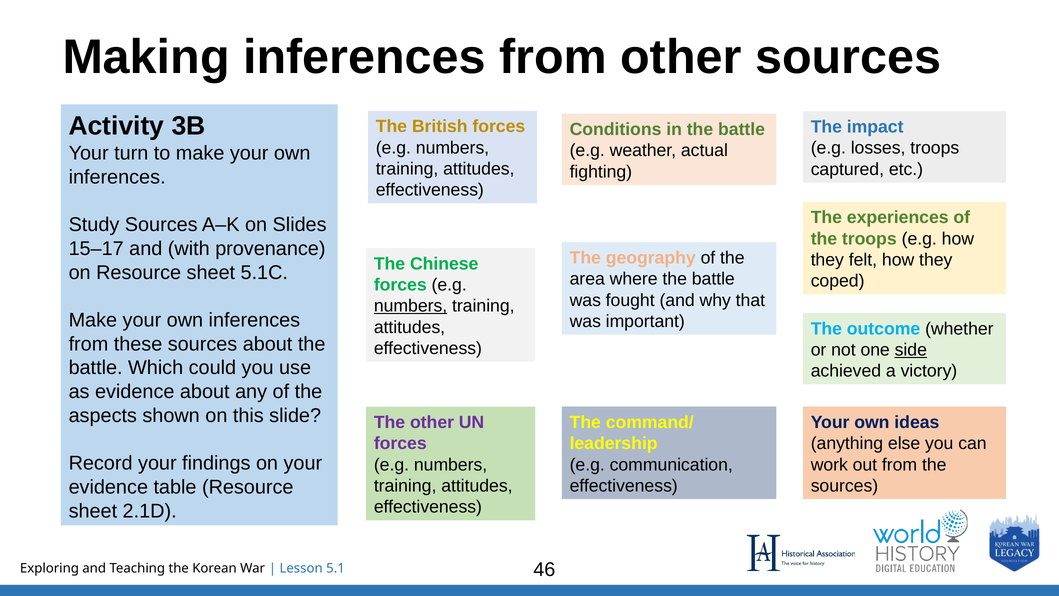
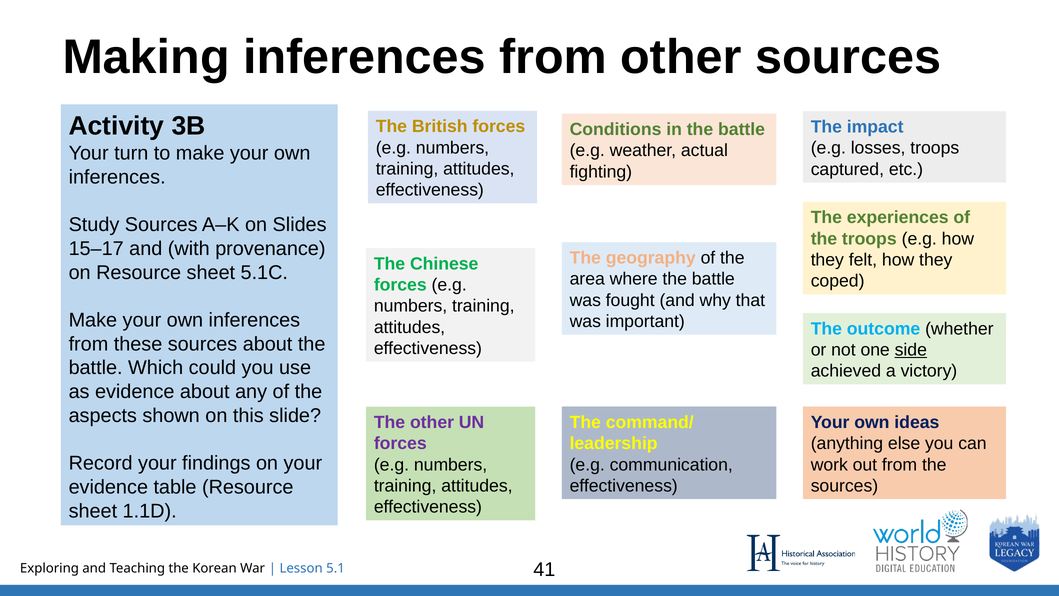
numbers underline: present -> none (411, 306)
2.1D: 2.1D -> 1.1D (150, 511)
46: 46 -> 41 (544, 569)
